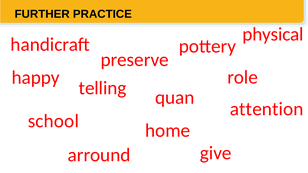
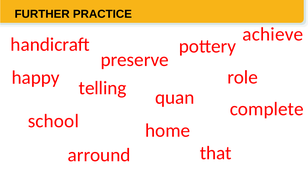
physical: physical -> achieve (273, 34)
attention: attention -> complete (267, 109)
give: give -> that (216, 153)
